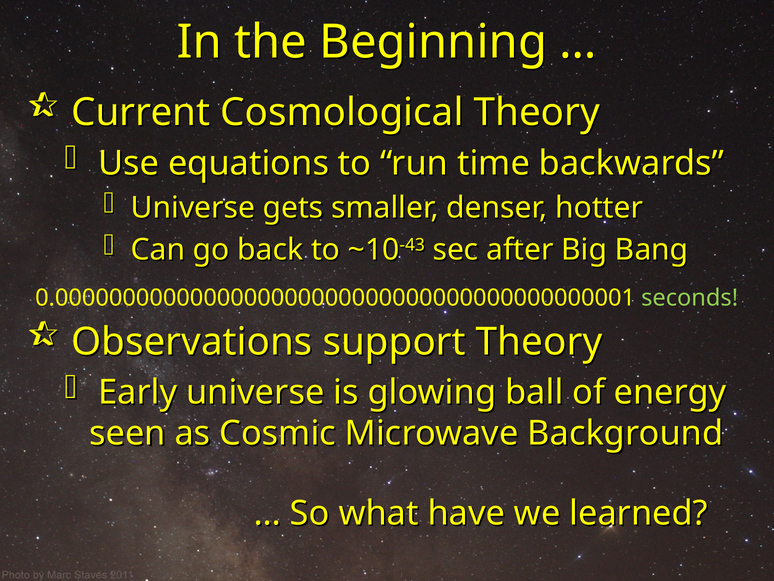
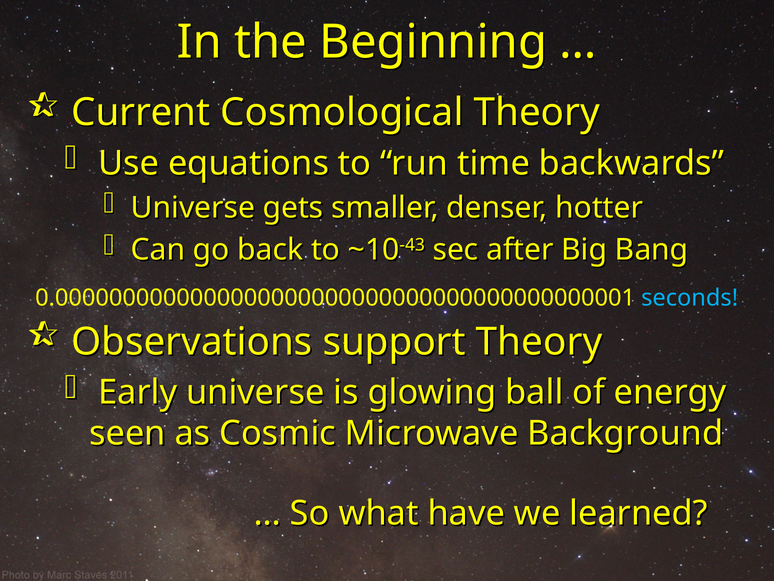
seconds colour: light green -> light blue (690, 298)
